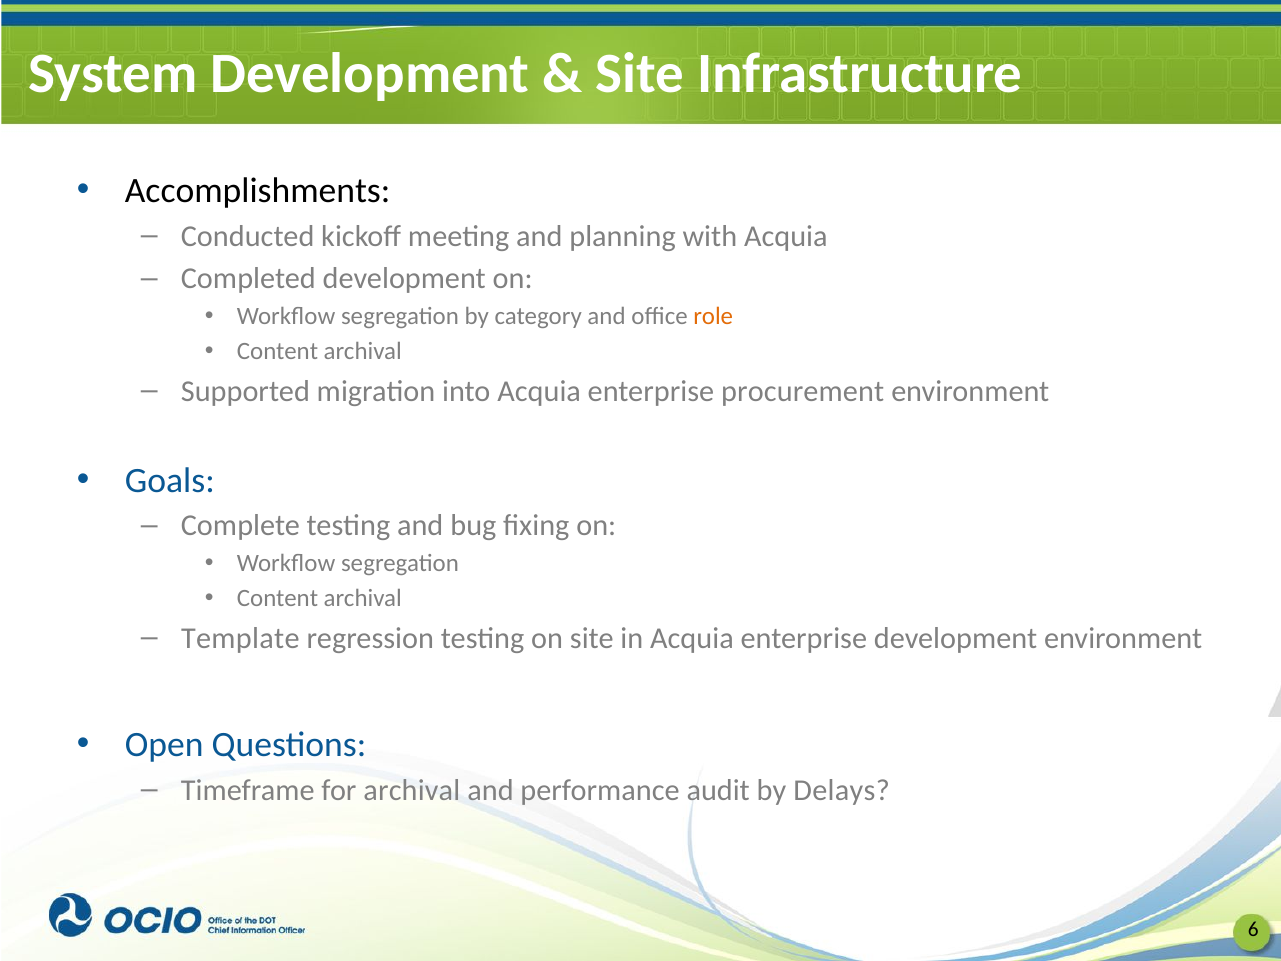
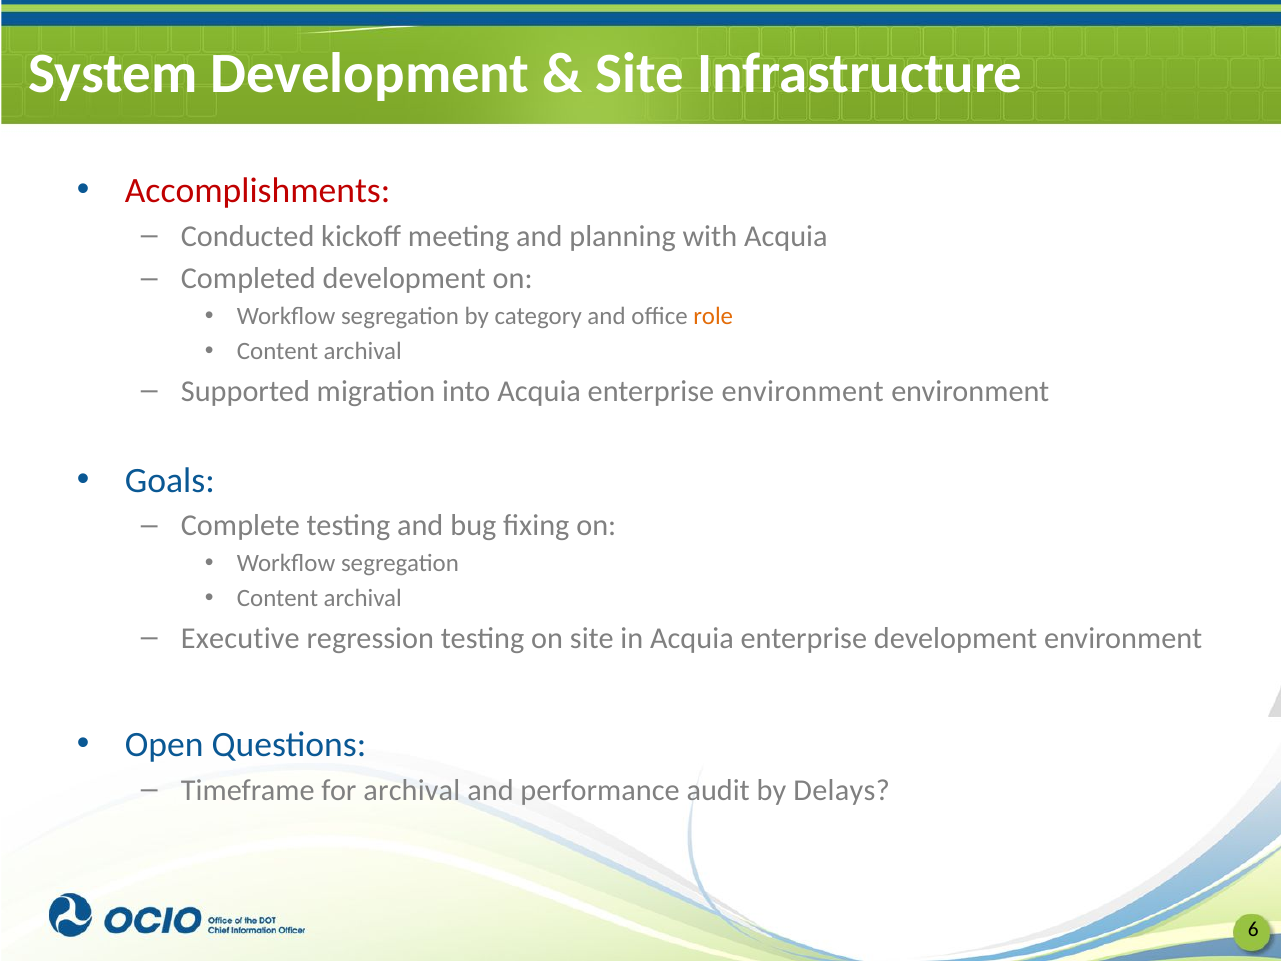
Accomplishments colour: black -> red (258, 191)
enterprise procurement: procurement -> environment (803, 391)
Template: Template -> Executive (240, 638)
